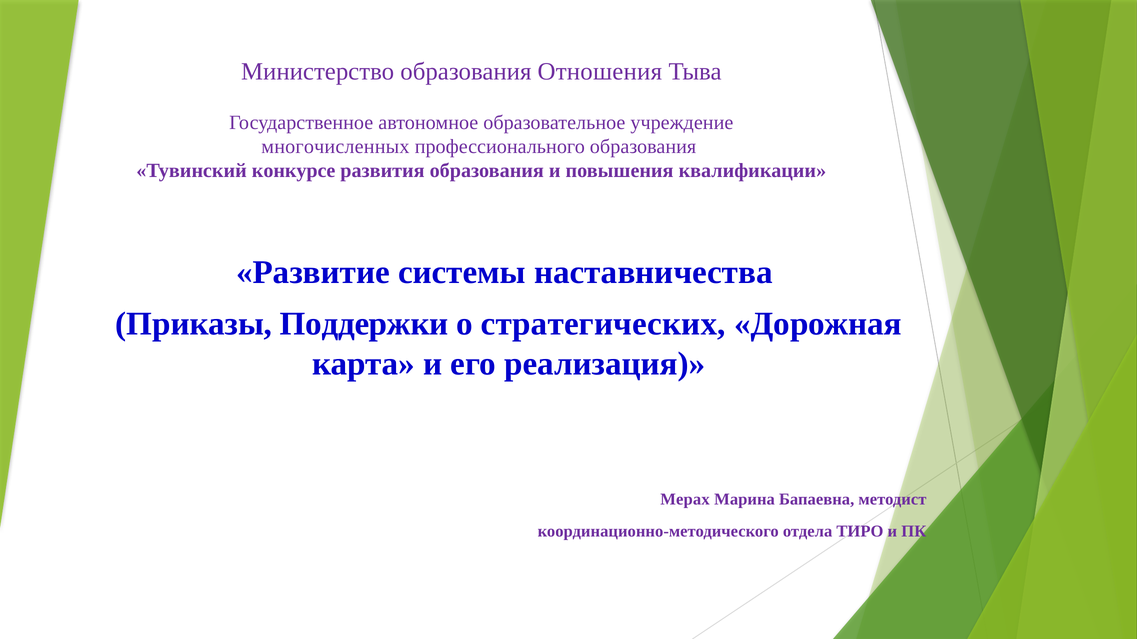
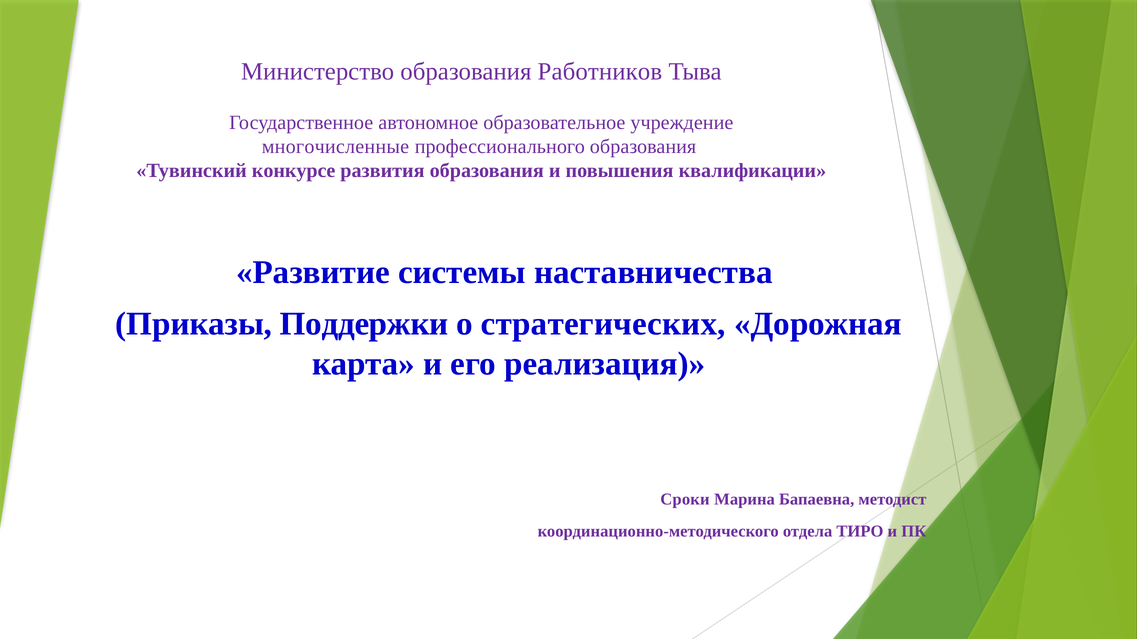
Отношения: Отношения -> Работников (600, 72)
многочисленных: многочисленных -> многочисленные (335, 147)
Мерах: Мерах -> Сроки (685, 500)
